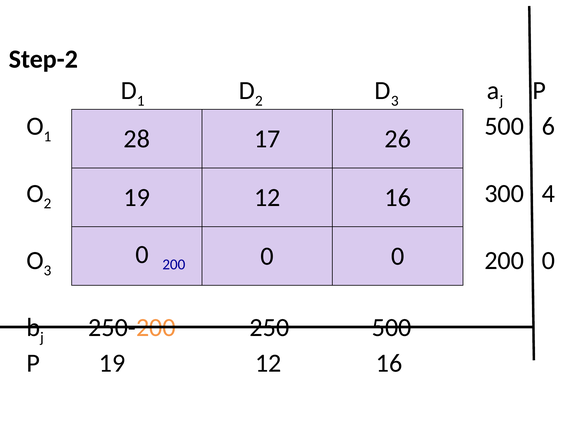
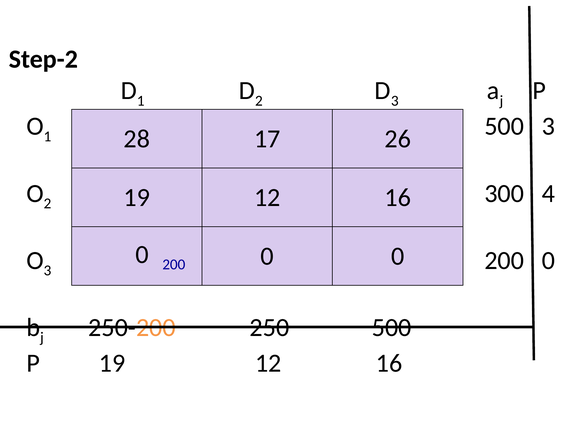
500 6: 6 -> 3 (548, 126)
